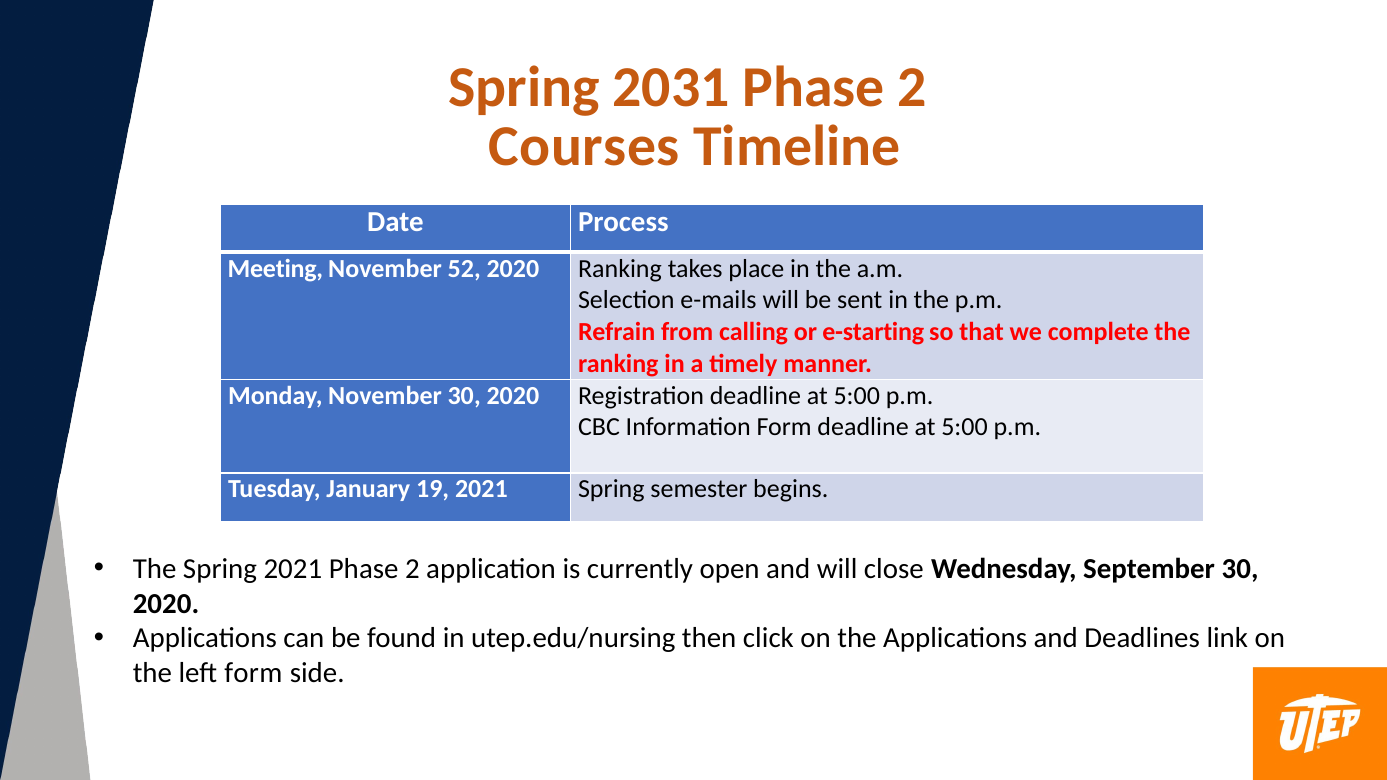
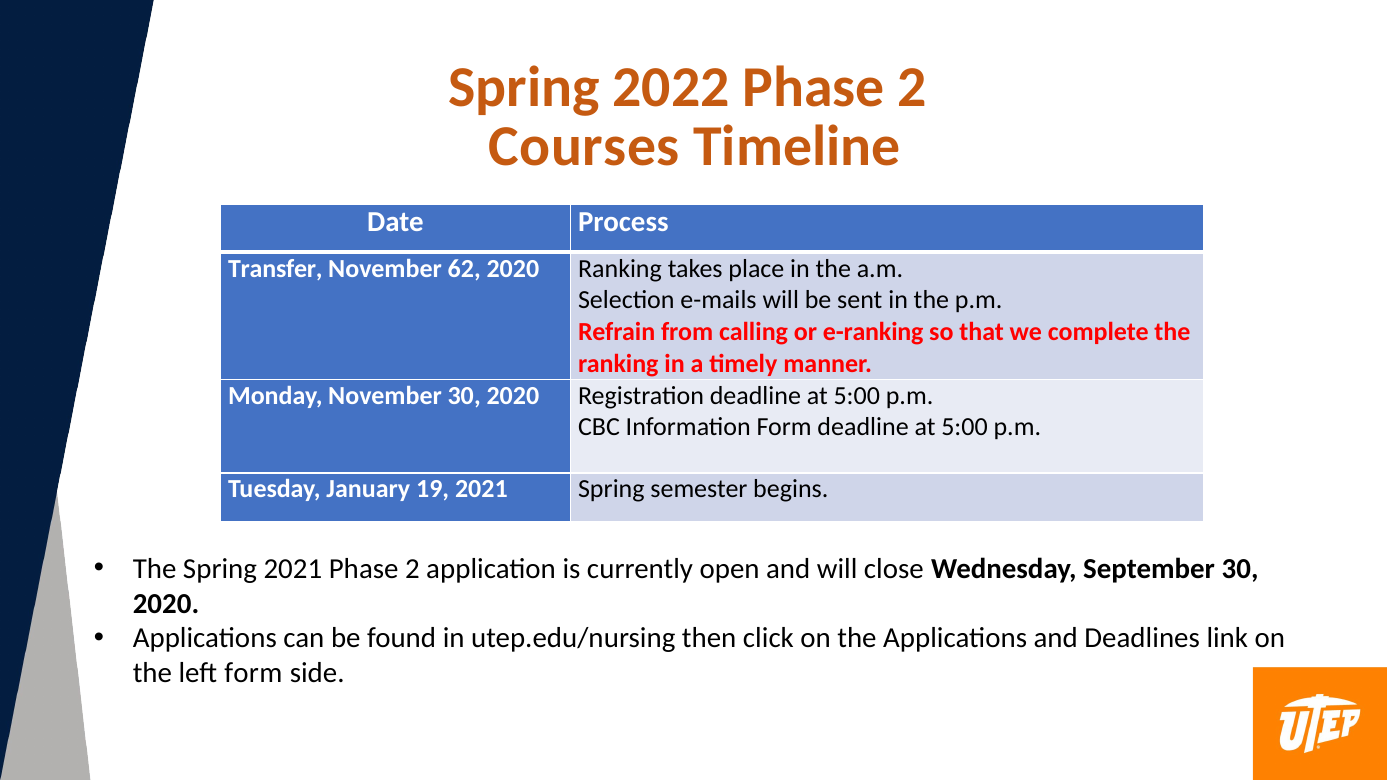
2031: 2031 -> 2022 (671, 87)
Meeting: Meeting -> Transfer (275, 269)
52: 52 -> 62 (464, 269)
e-starting: e-starting -> e-ranking (873, 332)
